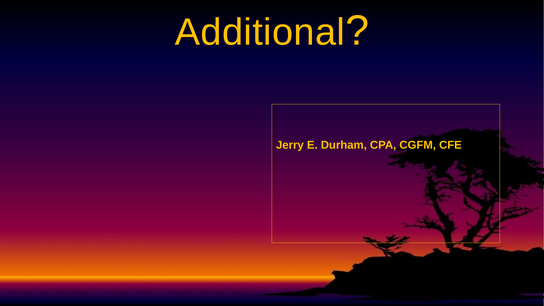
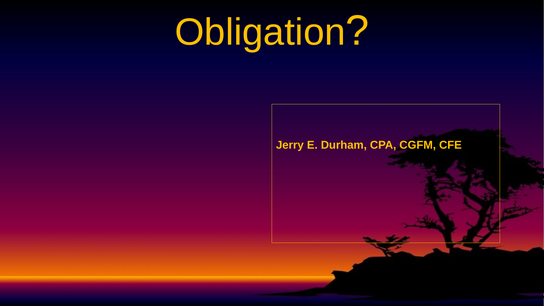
Additional: Additional -> Obligation (260, 32)
